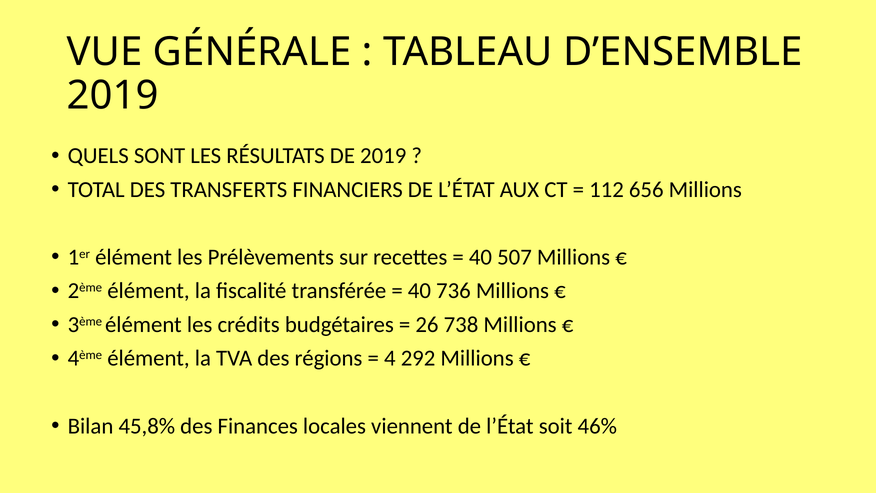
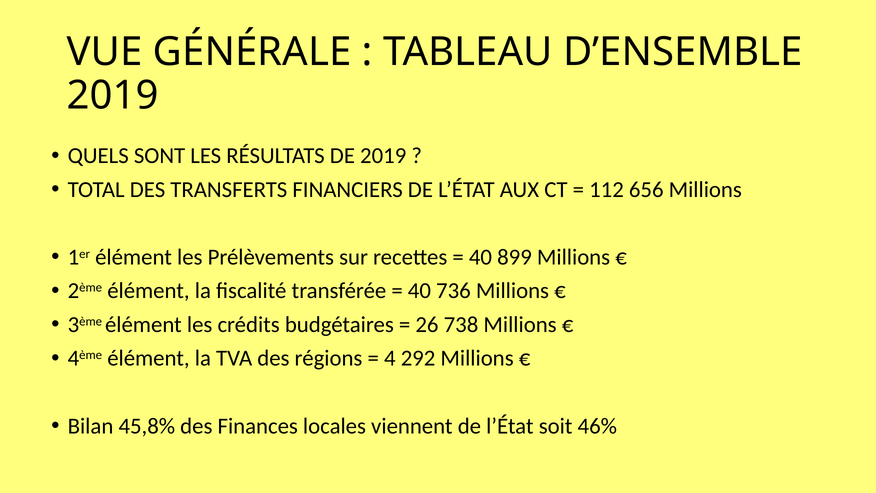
507: 507 -> 899 (514, 257)
